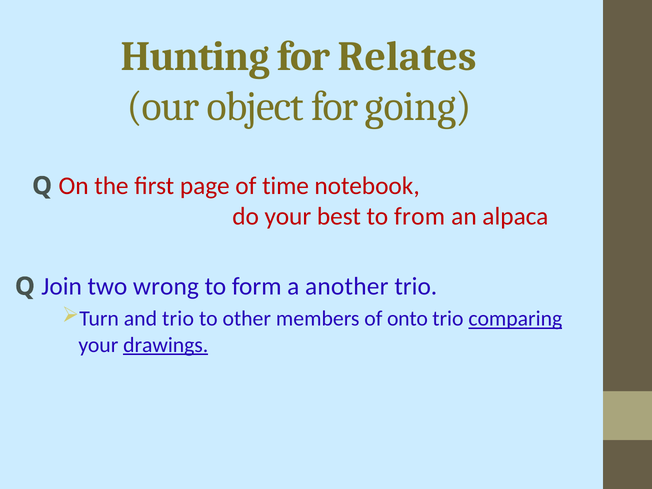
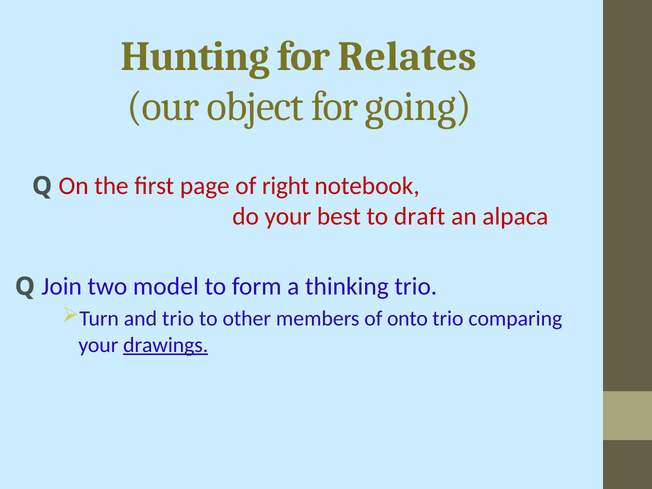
time: time -> right (286, 186)
from: from -> draft (420, 216)
wrong: wrong -> model (166, 286)
another: another -> thinking (347, 286)
comparing underline: present -> none (515, 319)
